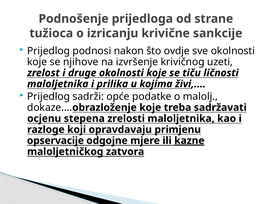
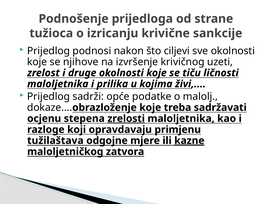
ovdje: ovdje -> ciljevi (177, 51)
zrelosti underline: none -> present (126, 119)
opservacije: opservacije -> tužilaštava (55, 141)
